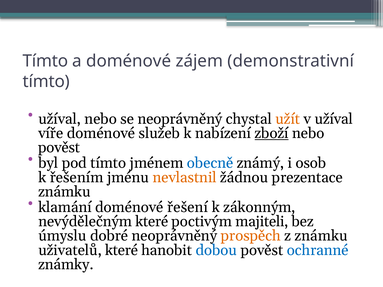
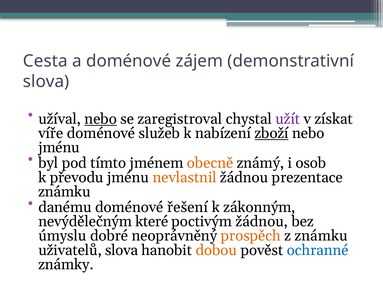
Tímto: Tímto -> Cesta (45, 61)
tímto: tímto -> slova (46, 82)
nebo underline: none -> present (101, 119)
se neoprávněný: neoprávněný -> zaregistroval (180, 119)
užít colour: orange -> purple (288, 119)
v užíval: užíval -> získat (334, 119)
pověst: pověst -> jménu (59, 148)
obecně colour: blue -> orange (210, 163)
řešením: řešením -> převodu (77, 178)
klamání: klamání -> danému (65, 207)
poctivým majiteli: majiteli -> žádnou (262, 222)
uživatelů které: které -> slova (122, 250)
dobou colour: blue -> orange (216, 250)
